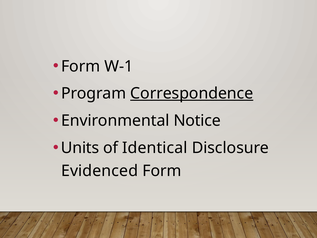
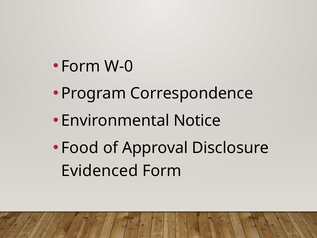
W-1: W-1 -> W-0 (119, 66)
Correspondence underline: present -> none (192, 93)
Units: Units -> Food (80, 148)
Identical: Identical -> Approval (155, 148)
